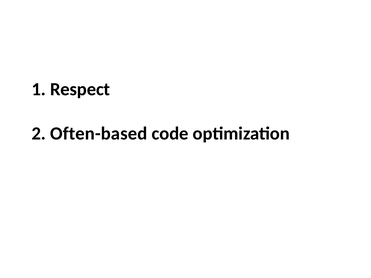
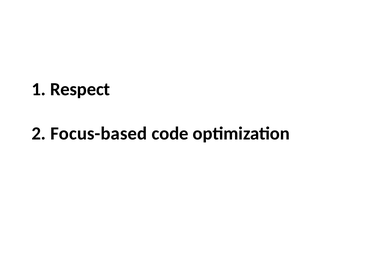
Often-based: Often-based -> Focus-based (99, 134)
